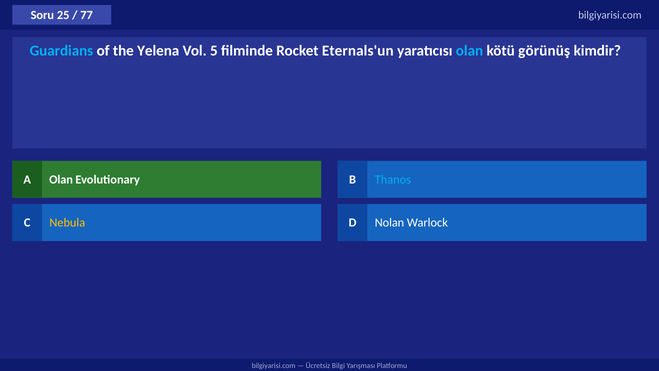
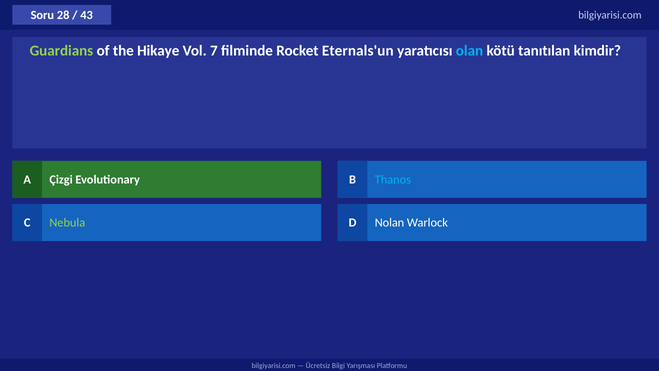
25: 25 -> 28 (63, 15)
77: 77 -> 43 (87, 15)
Guardians colour: light blue -> light green (61, 51)
Yelena: Yelena -> Hikaye (158, 51)
5: 5 -> 7 (214, 51)
görünüş: görünüş -> tanıtılan (544, 51)
A Olan: Olan -> Çizgi (61, 179)
Nebula colour: yellow -> light green (67, 223)
